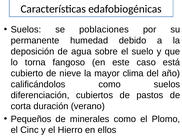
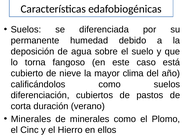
poblaciones: poblaciones -> diferenciada (104, 29)
Pequeños: Pequeños -> Minerales (31, 119)
